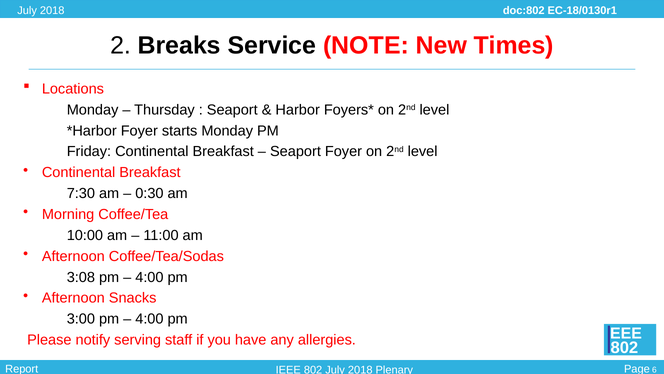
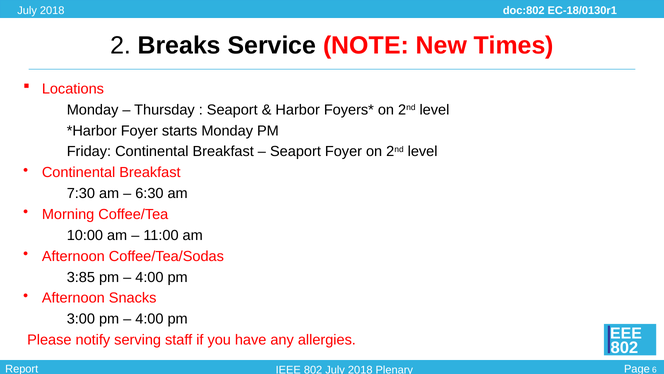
0:30: 0:30 -> 6:30 (149, 193)
3:08: 3:08 -> 3:85 (81, 277)
